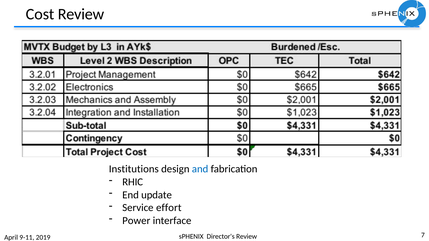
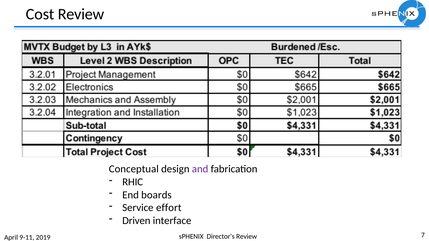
Institutions: Institutions -> Conceptual (134, 169)
and colour: blue -> purple (200, 169)
update: update -> boards (156, 195)
Power: Power -> Driven (136, 221)
